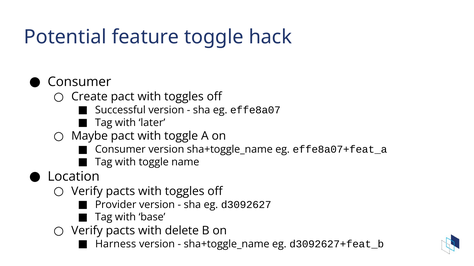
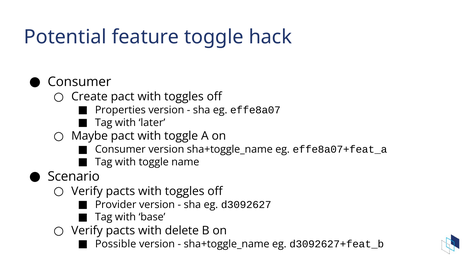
Successful: Successful -> Properties (120, 110)
Location: Location -> Scenario (74, 177)
Harness: Harness -> Possible (116, 245)
